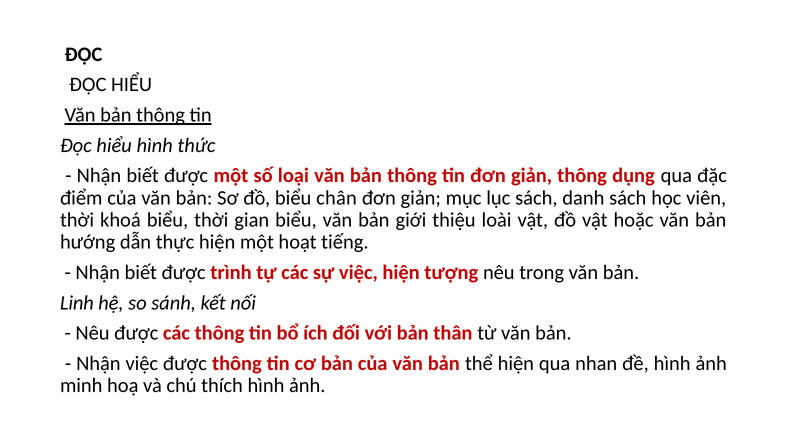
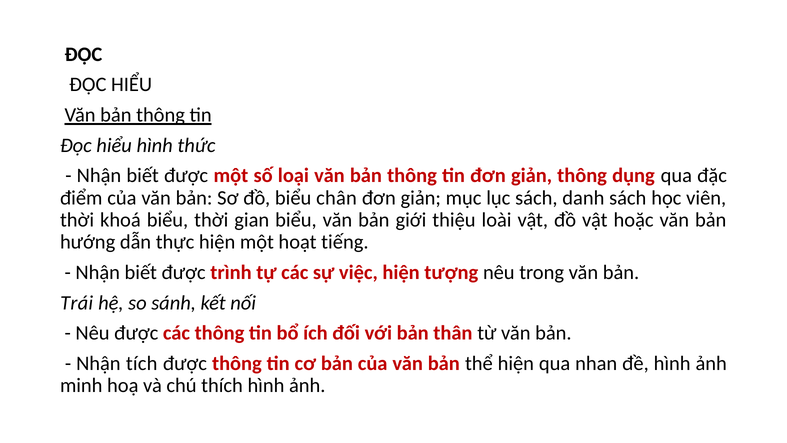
Linh: Linh -> Trái (77, 303)
Nhận việc: việc -> tích (142, 363)
